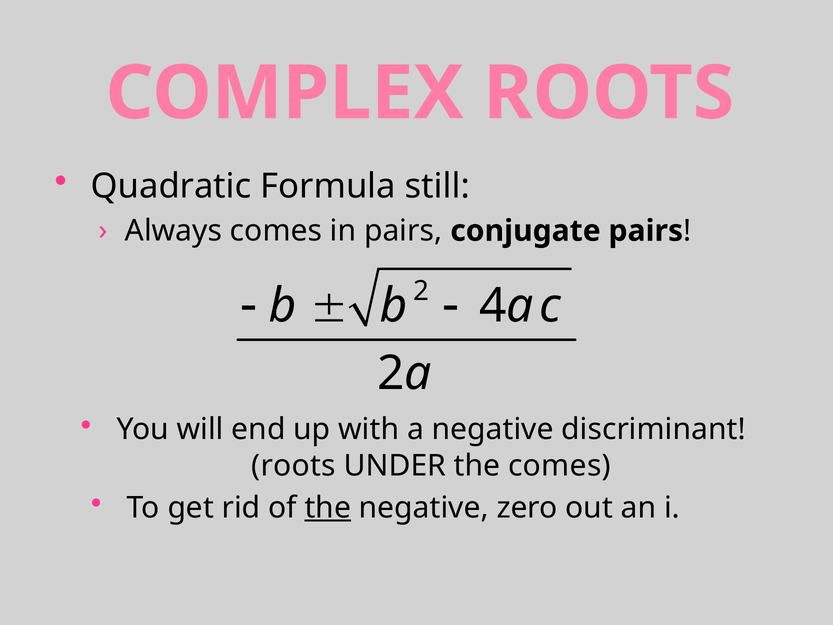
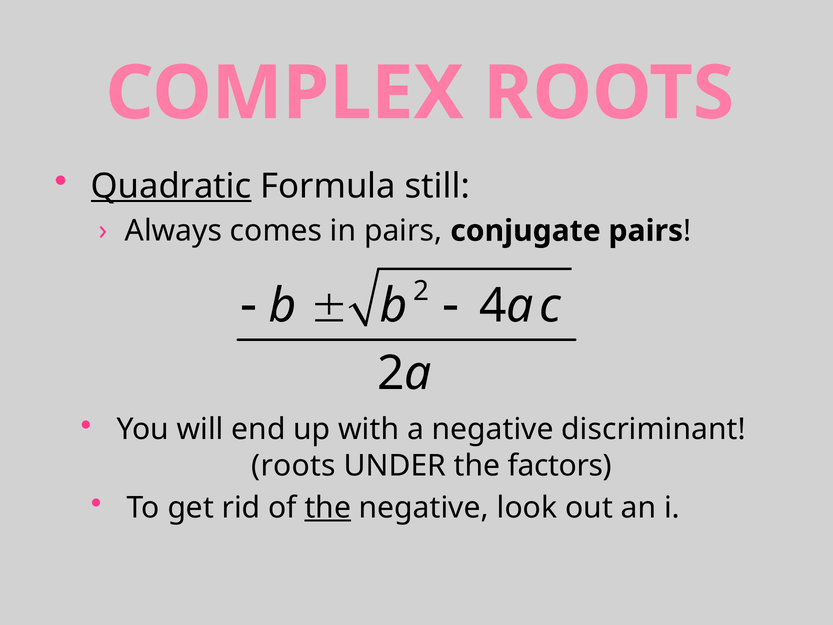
Quadratic underline: none -> present (171, 186)
the comes: comes -> factors (560, 465)
zero: zero -> look (527, 507)
